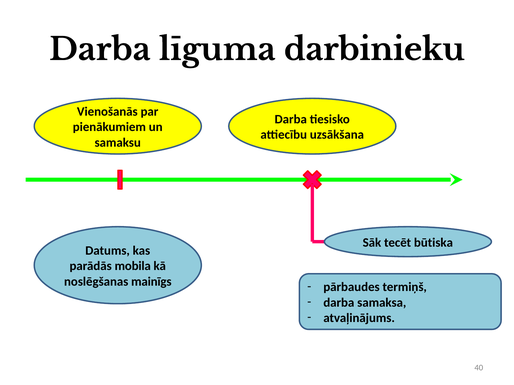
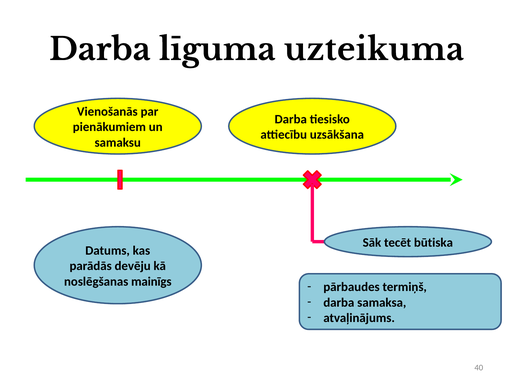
darbinieku: darbinieku -> uzteikuma (374, 50)
mobila: mobila -> devēju (133, 266)
